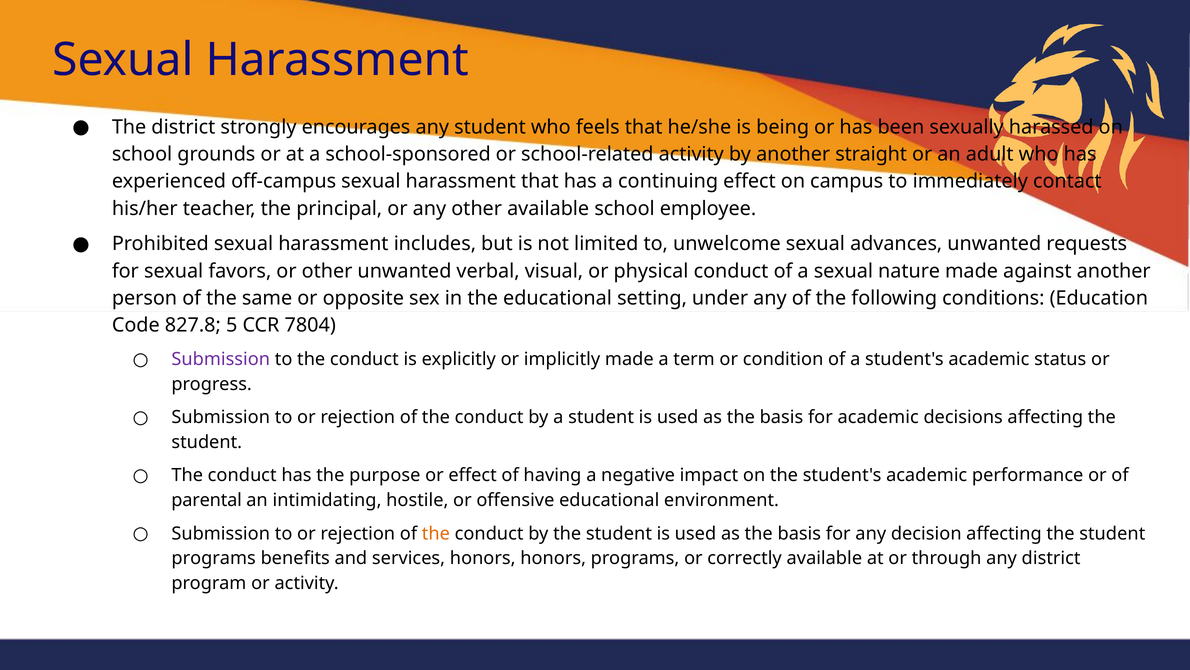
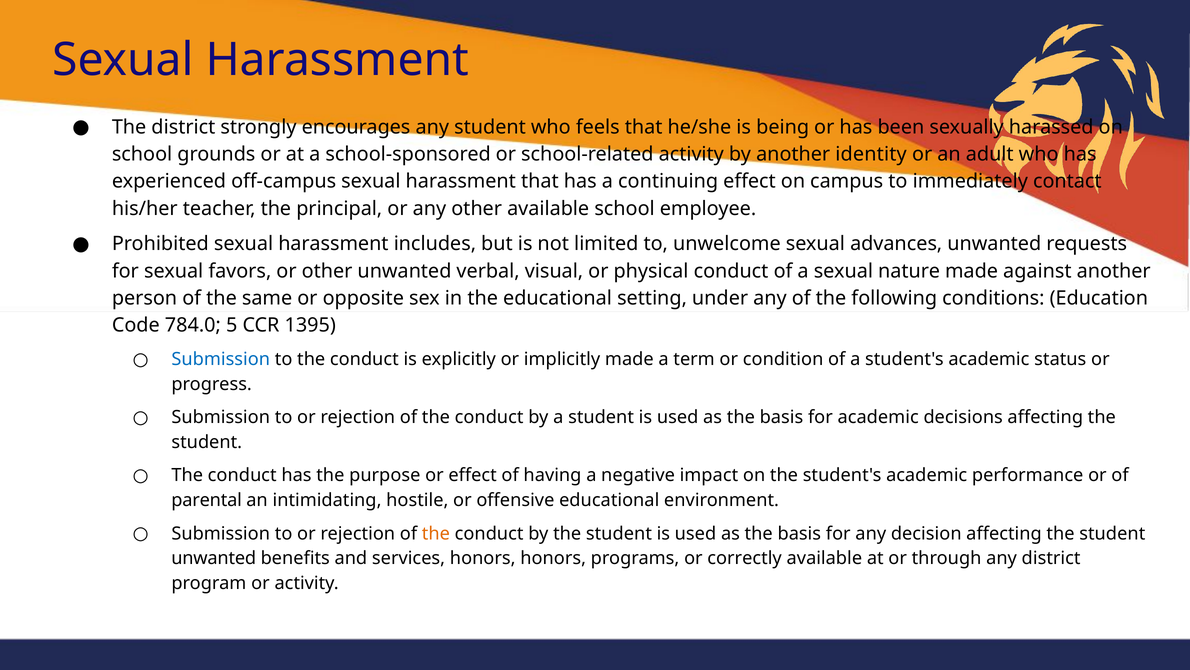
straight: straight -> identity (871, 154)
827.8: 827.8 -> 784.0 (193, 325)
7804: 7804 -> 1395 (310, 325)
Submission colour: purple -> blue (221, 359)
programs: programs -> unwanted (214, 558)
